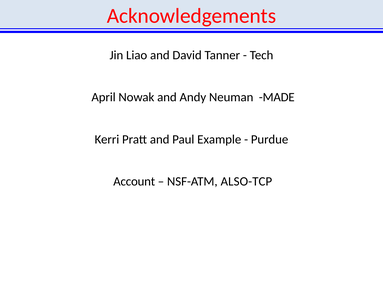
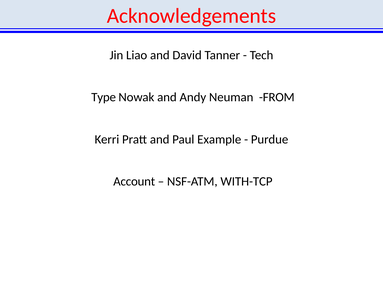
April: April -> Type (104, 97)
MADE: MADE -> FROM (277, 97)
ALSO-TCP: ALSO-TCP -> WITH-TCP (246, 182)
